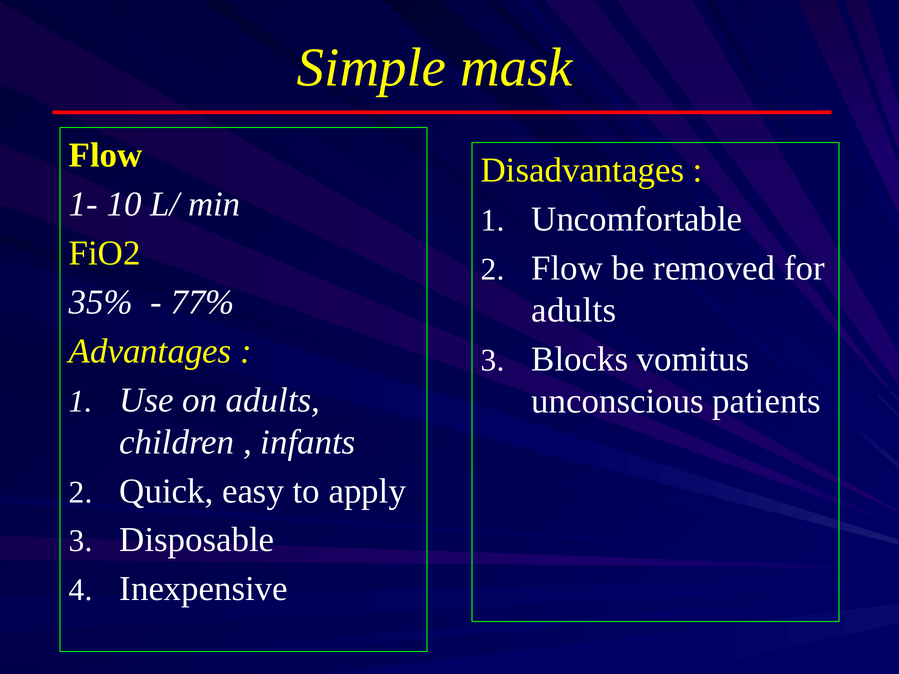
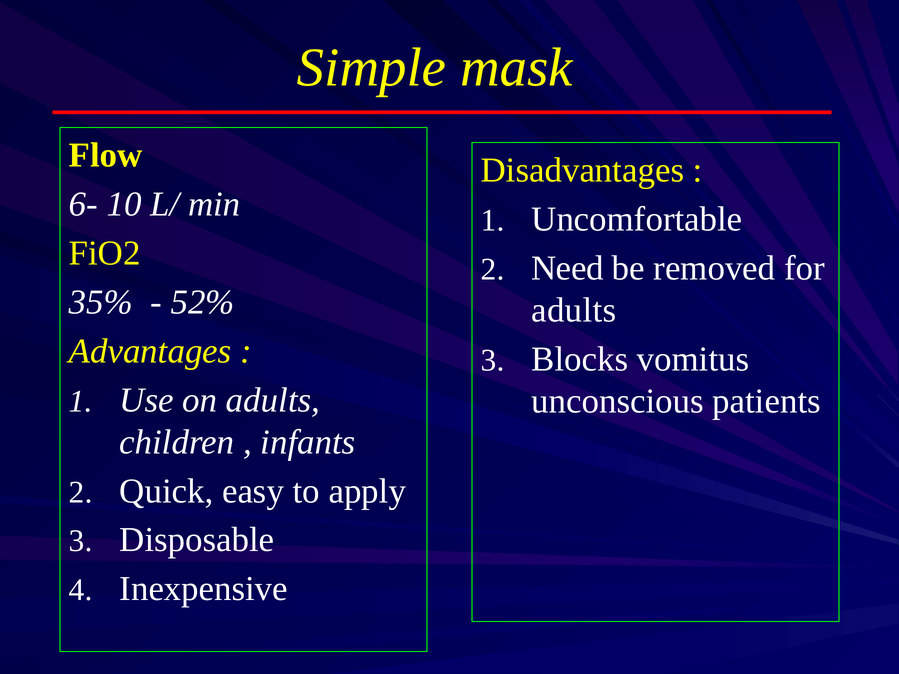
1-: 1- -> 6- (83, 204)
Flow: Flow -> Need (567, 268)
77%: 77% -> 52% (203, 302)
